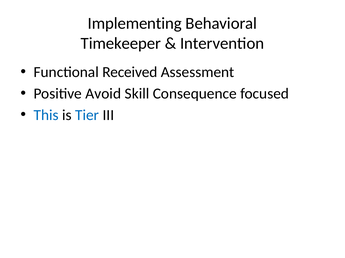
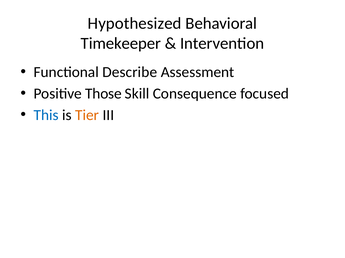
Implementing: Implementing -> Hypothesized (135, 23)
Received: Received -> Describe (130, 72)
Avoid: Avoid -> Those (103, 94)
Tier colour: blue -> orange (87, 115)
